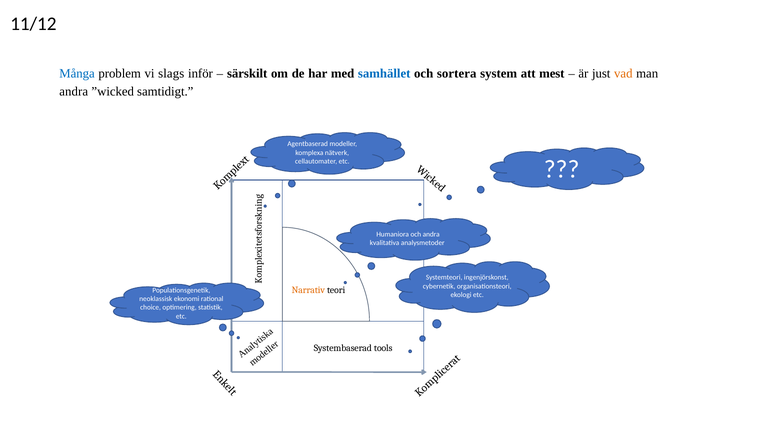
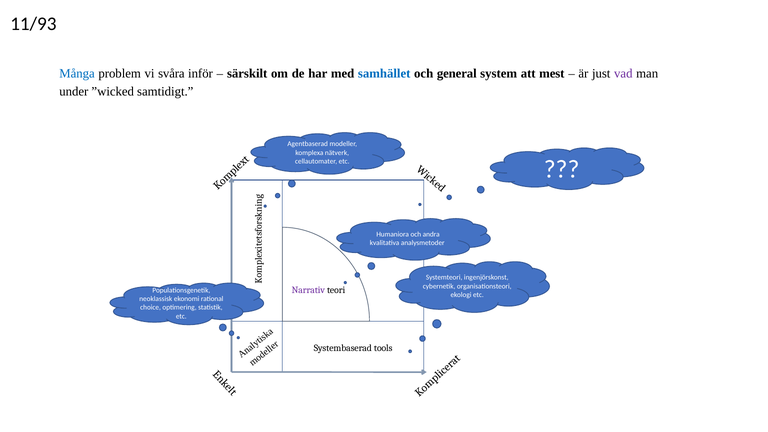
11/12: 11/12 -> 11/93 (33, 24)
slags: slags -> svåra (171, 74)
sortera: sortera -> general (457, 74)
vad colour: orange -> purple (623, 74)
andra: andra -> under (74, 91)
Narrativ colour: orange -> purple (308, 290)
